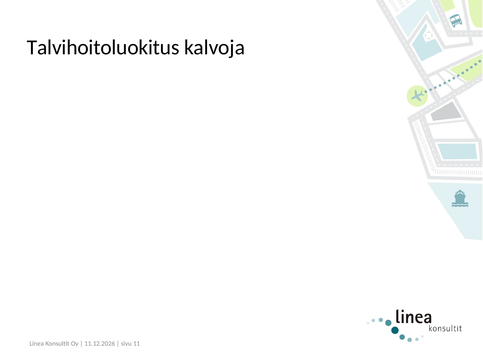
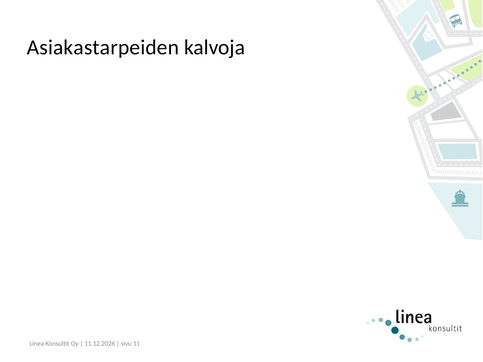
Talvihoitoluokitus: Talvihoitoluokitus -> Asiakastarpeiden (103, 48)
